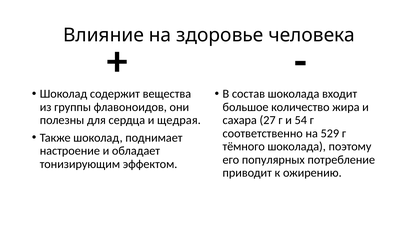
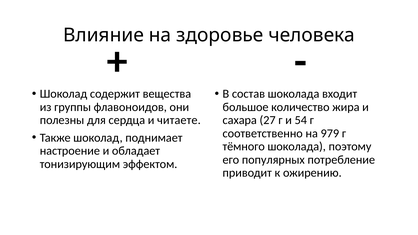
щедрая: щедрая -> читаете (179, 120)
529: 529 -> 979 (330, 133)
